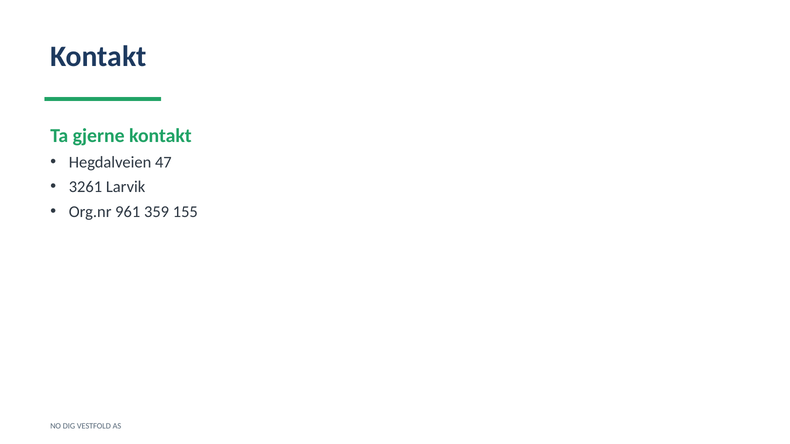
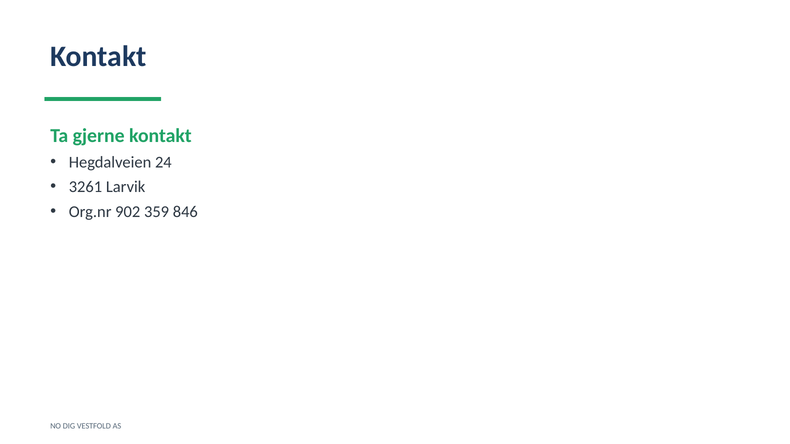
47: 47 -> 24 (163, 162)
961: 961 -> 902 (128, 212)
155: 155 -> 846 (185, 212)
